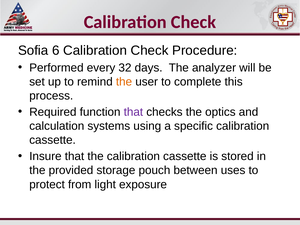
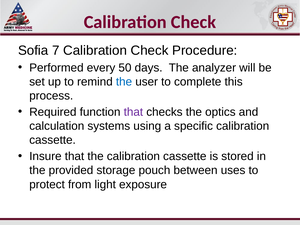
6: 6 -> 7 (56, 50)
32: 32 -> 50 (125, 68)
the colour: orange -> blue (124, 82)
